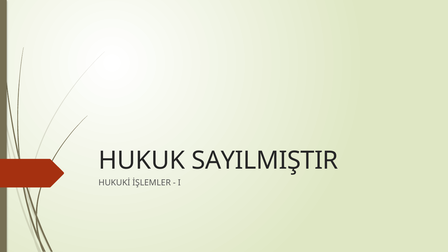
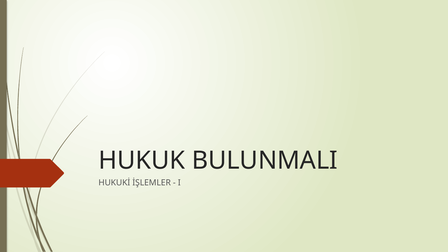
SAYILMIŞTIR: SAYILMIŞTIR -> BULUNMALI (265, 161)
